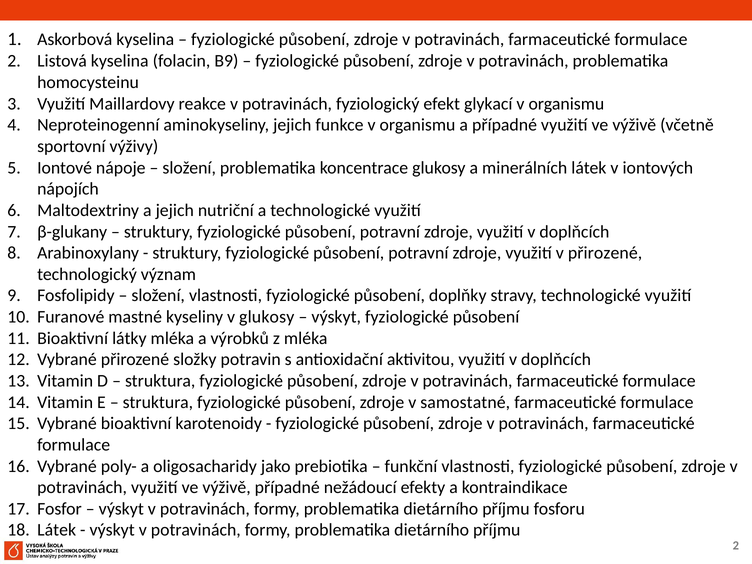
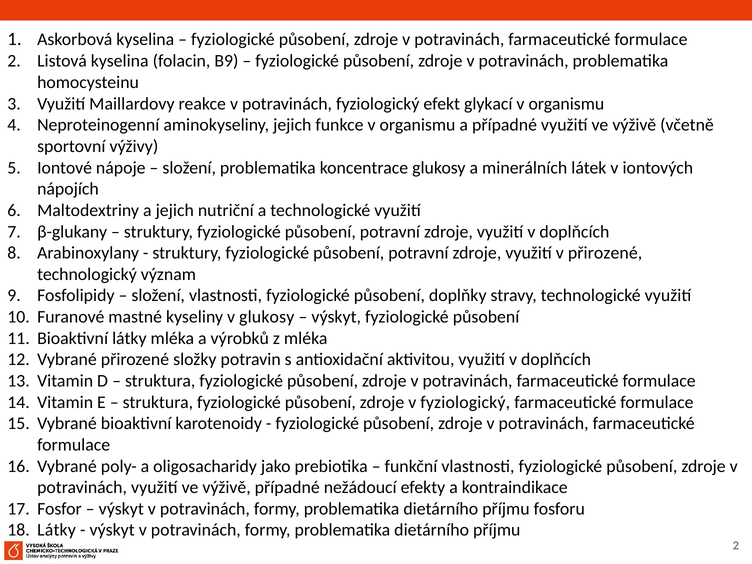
v samostatné: samostatné -> fyziologický (465, 402)
18 Látek: Látek -> Látky (57, 530)
